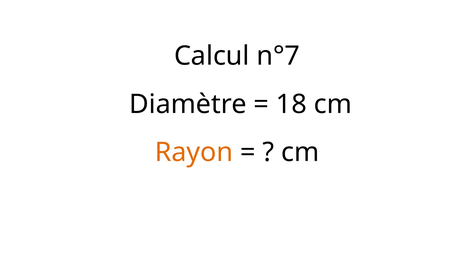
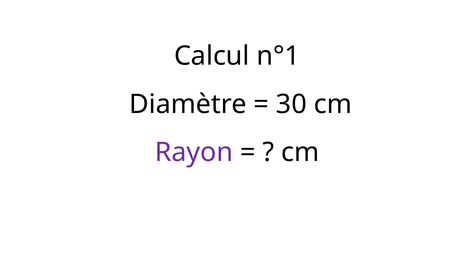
n°7: n°7 -> n°1 (278, 56)
18: 18 -> 30 (291, 104)
Rayon colour: orange -> purple (194, 153)
